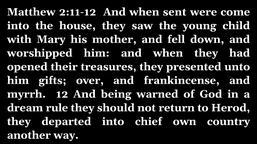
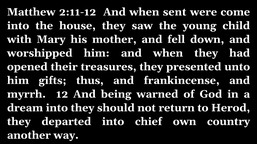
over: over -> thus (90, 81)
dream rule: rule -> into (57, 108)
